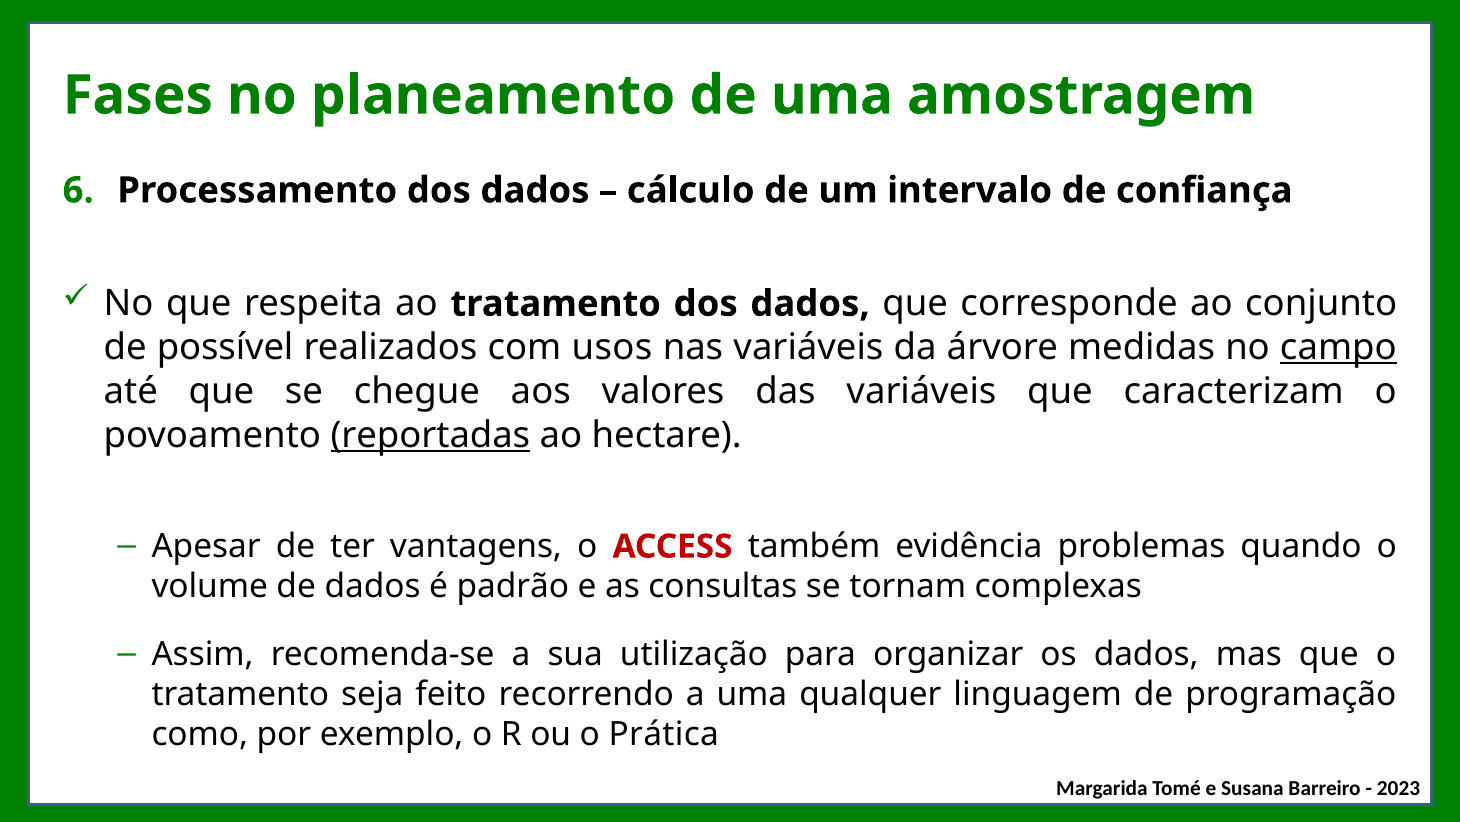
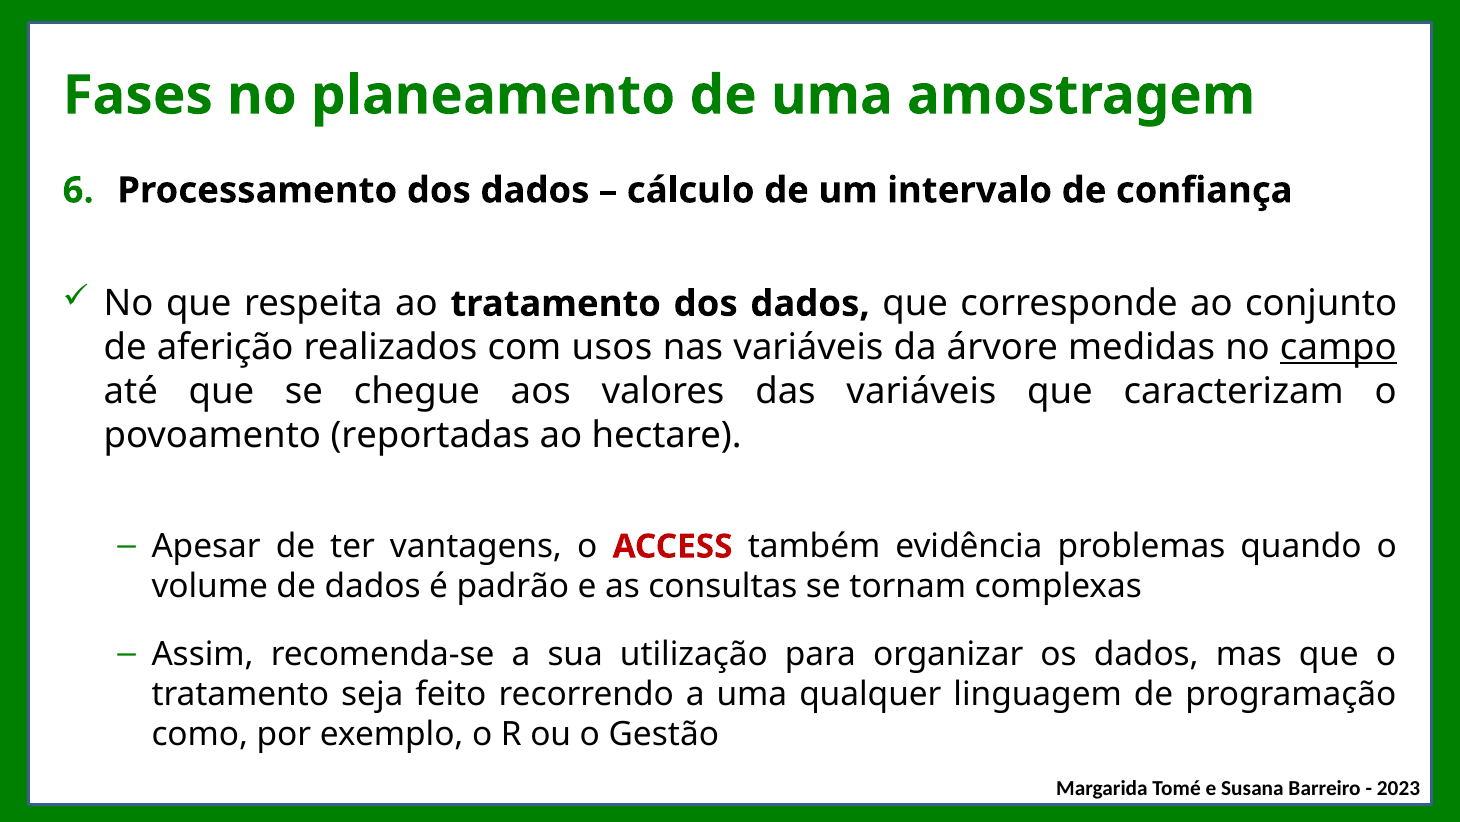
possível: possível -> aferição (225, 347)
reportadas underline: present -> none (430, 435)
Prática: Prática -> Gestão (664, 734)
